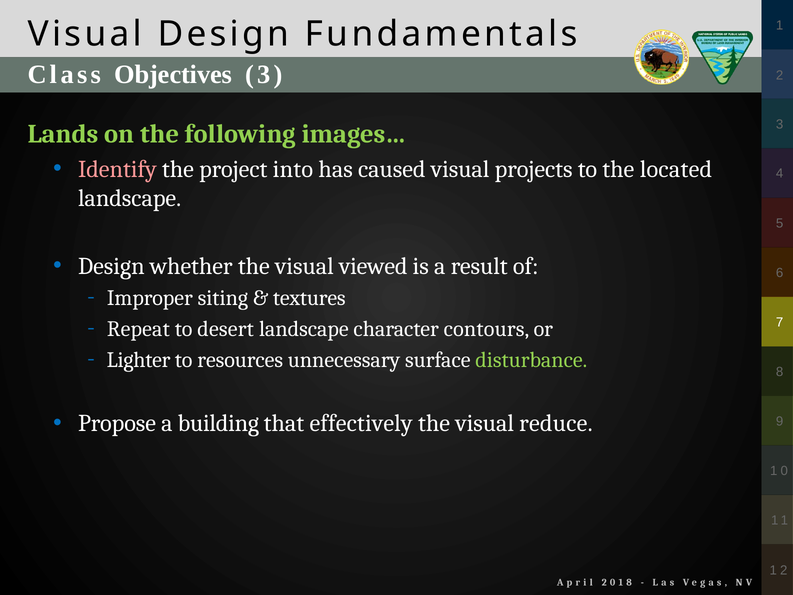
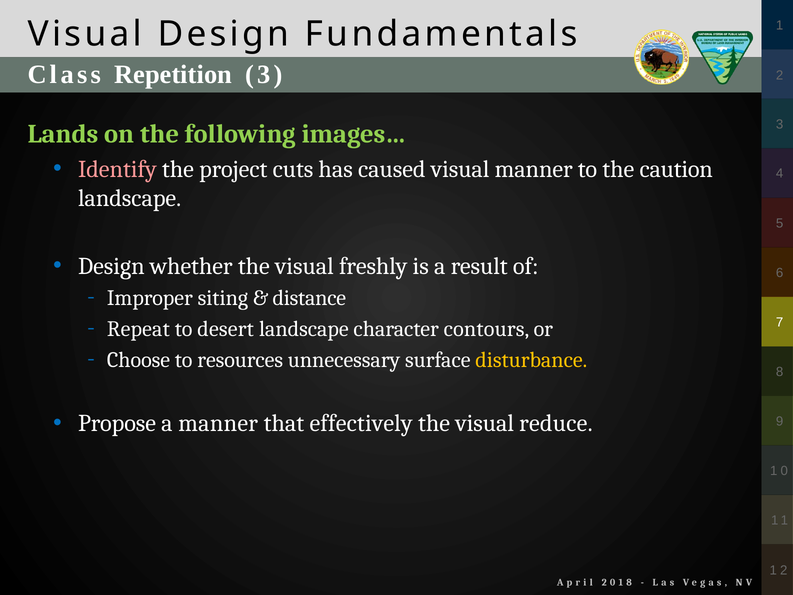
Objectives: Objectives -> Repetition (173, 74)
into: into -> cuts (293, 169)
visual projects: projects -> manner (534, 169)
located: located -> caution (676, 169)
viewed: viewed -> freshly (373, 266)
textures: textures -> distance (309, 298)
Lighter: Lighter -> Choose (138, 360)
disturbance colour: light green -> yellow (531, 360)
a building: building -> manner (218, 423)
